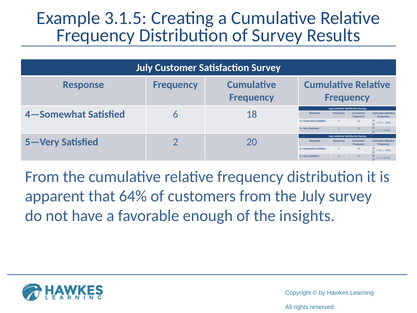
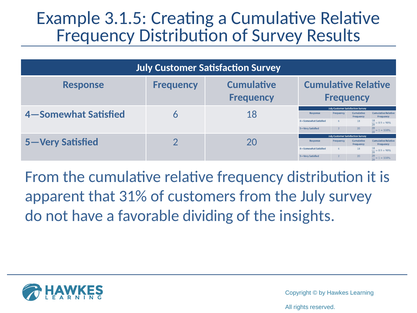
64%: 64% -> 31% (133, 196)
enough: enough -> dividing (208, 216)
